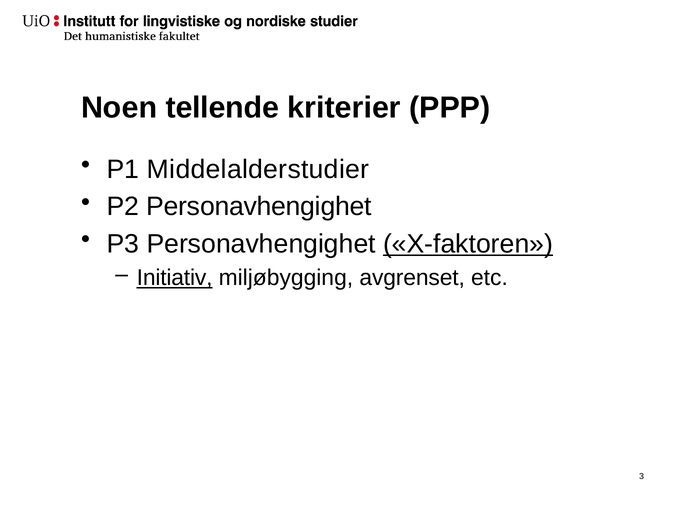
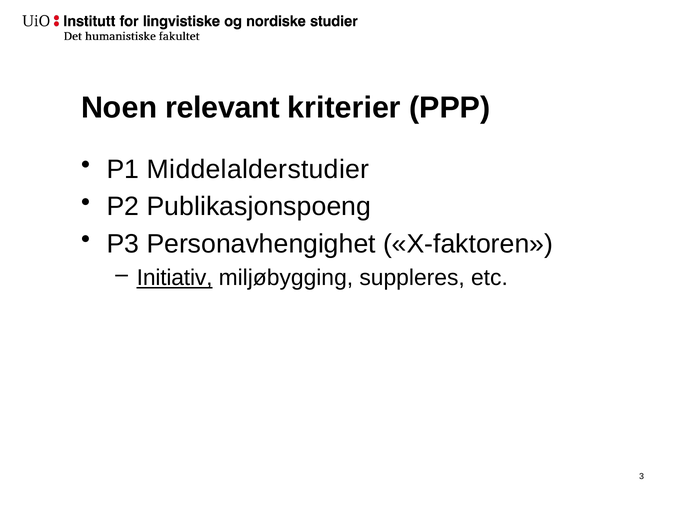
tellende: tellende -> relevant (222, 108)
P2 Personavhengighet: Personavhengighet -> Publikasjonspoeng (259, 207)
X-faktoren underline: present -> none (468, 244)
avgrenset: avgrenset -> suppleres (412, 278)
